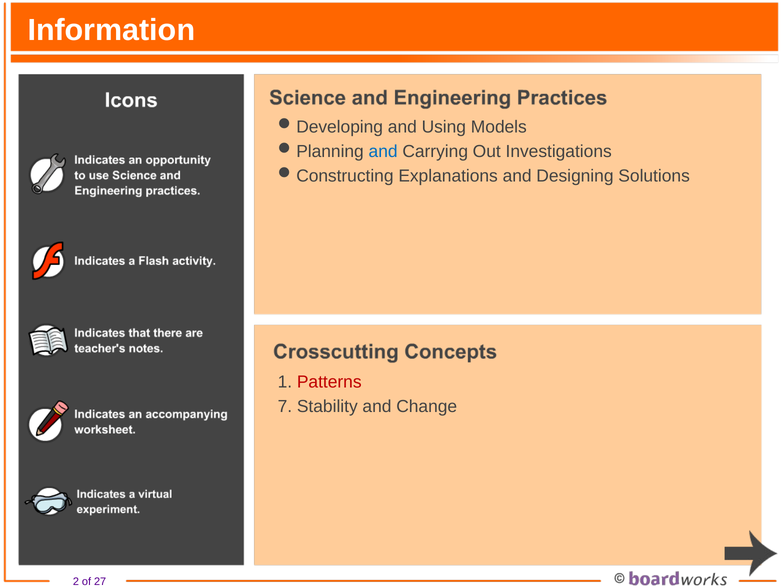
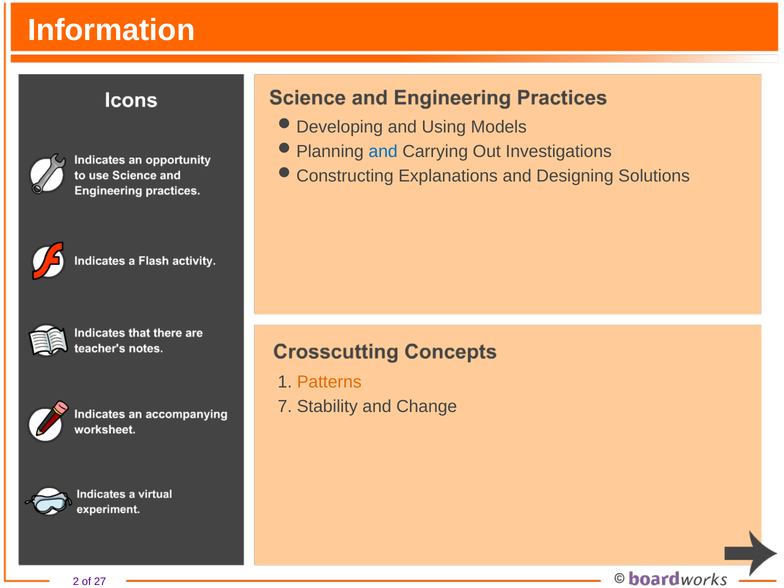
Patterns colour: red -> orange (329, 382)
